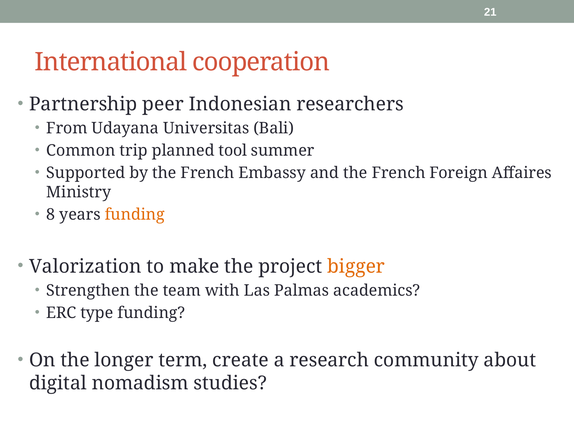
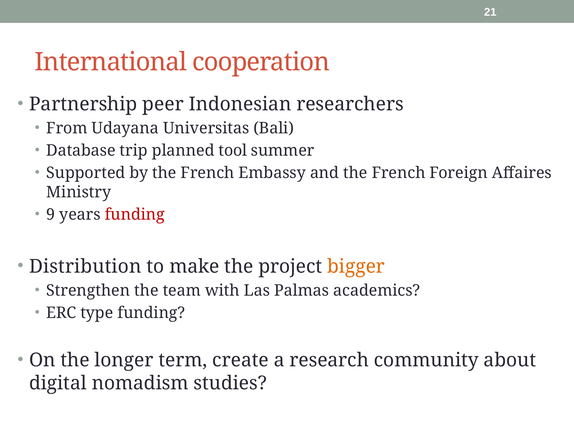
Common: Common -> Database (81, 150)
8: 8 -> 9 (51, 214)
funding colour: orange -> red (135, 214)
Valorization: Valorization -> Distribution (85, 266)
